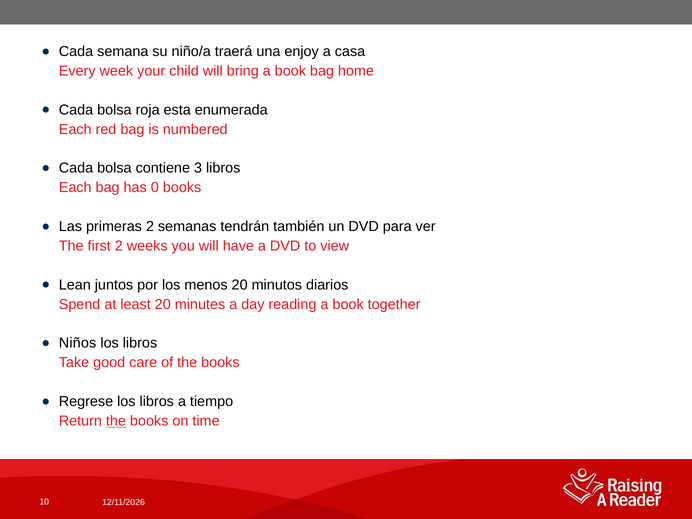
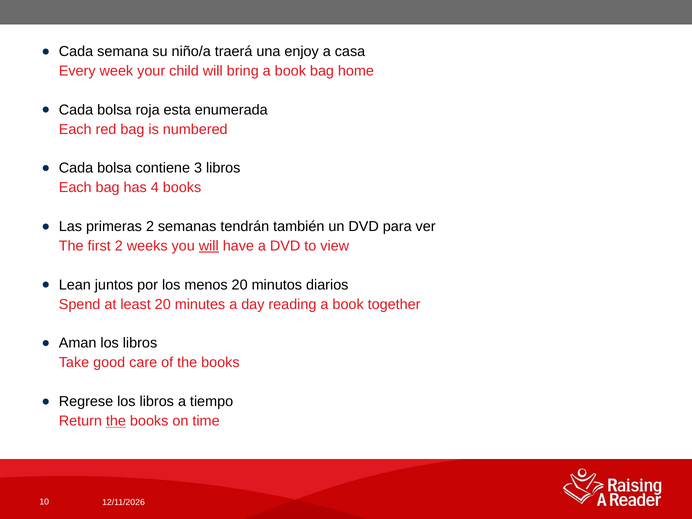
0: 0 -> 4 (155, 188)
will underline: none -> present (209, 246)
Niños: Niños -> Aman (78, 343)
